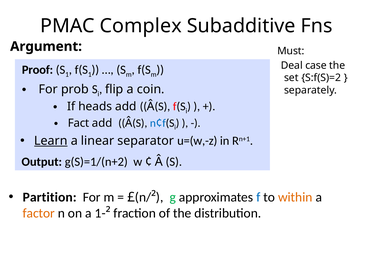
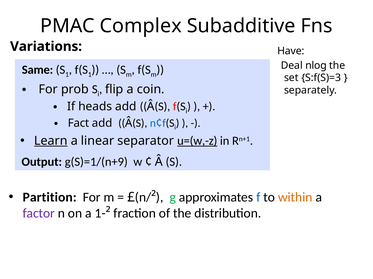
Argument: Argument -> Variations (46, 47)
Must: Must -> Have (291, 51)
case: case -> nlog (316, 66)
Proof: Proof -> Same (37, 70)
S:f(S)=2: S:f(S)=2 -> S:f(S)=3 (321, 78)
u=(w,-z underline: none -> present (197, 141)
g(S)=1/(n+2: g(S)=1/(n+2 -> g(S)=1/(n+9 (96, 162)
factor colour: orange -> purple (39, 214)
